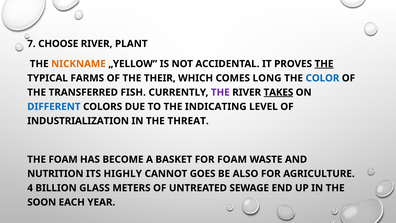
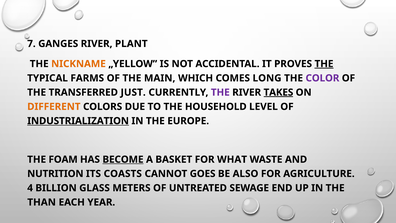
CHOOSE: CHOOSE -> GANGES (58, 44)
THEIR: THEIR -> MAIN (160, 78)
COLOR colour: blue -> purple (322, 78)
FISH: FISH -> JUST (133, 92)
DIFFERENT colour: blue -> orange (54, 107)
INDICATING: INDICATING -> HOUSEHOLD (216, 107)
INDUSTRIALIZATION underline: none -> present (78, 121)
THREAT: THREAT -> EUROPE (188, 121)
BECOME underline: none -> present (123, 159)
FOR FOAM: FOAM -> WHAT (232, 159)
HIGHLY: HIGHLY -> COASTS (123, 174)
SOON: SOON -> THAN (42, 202)
